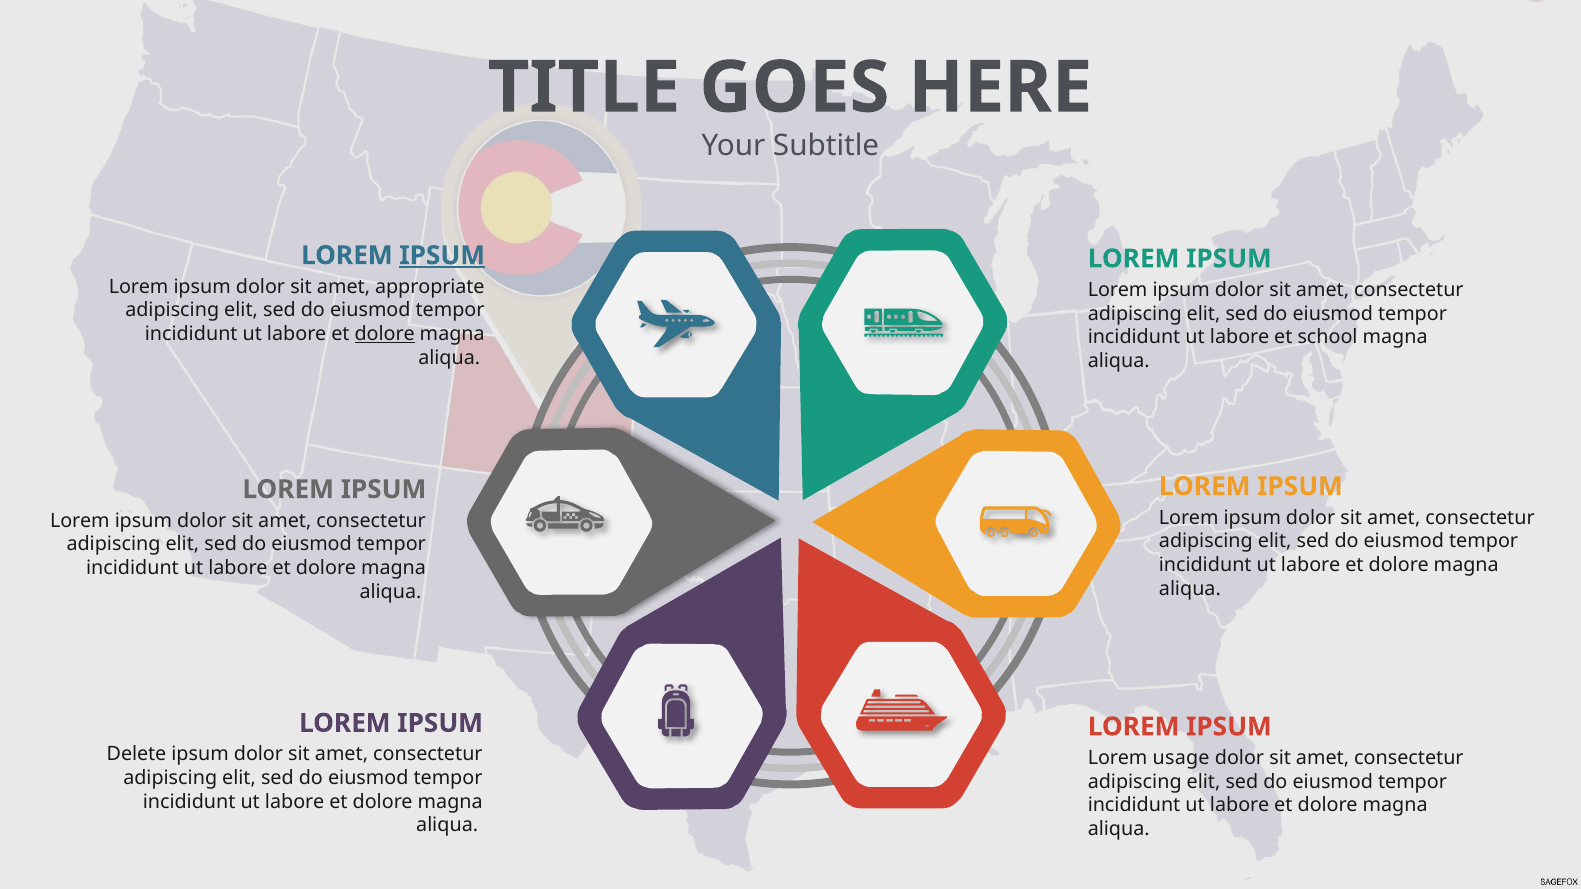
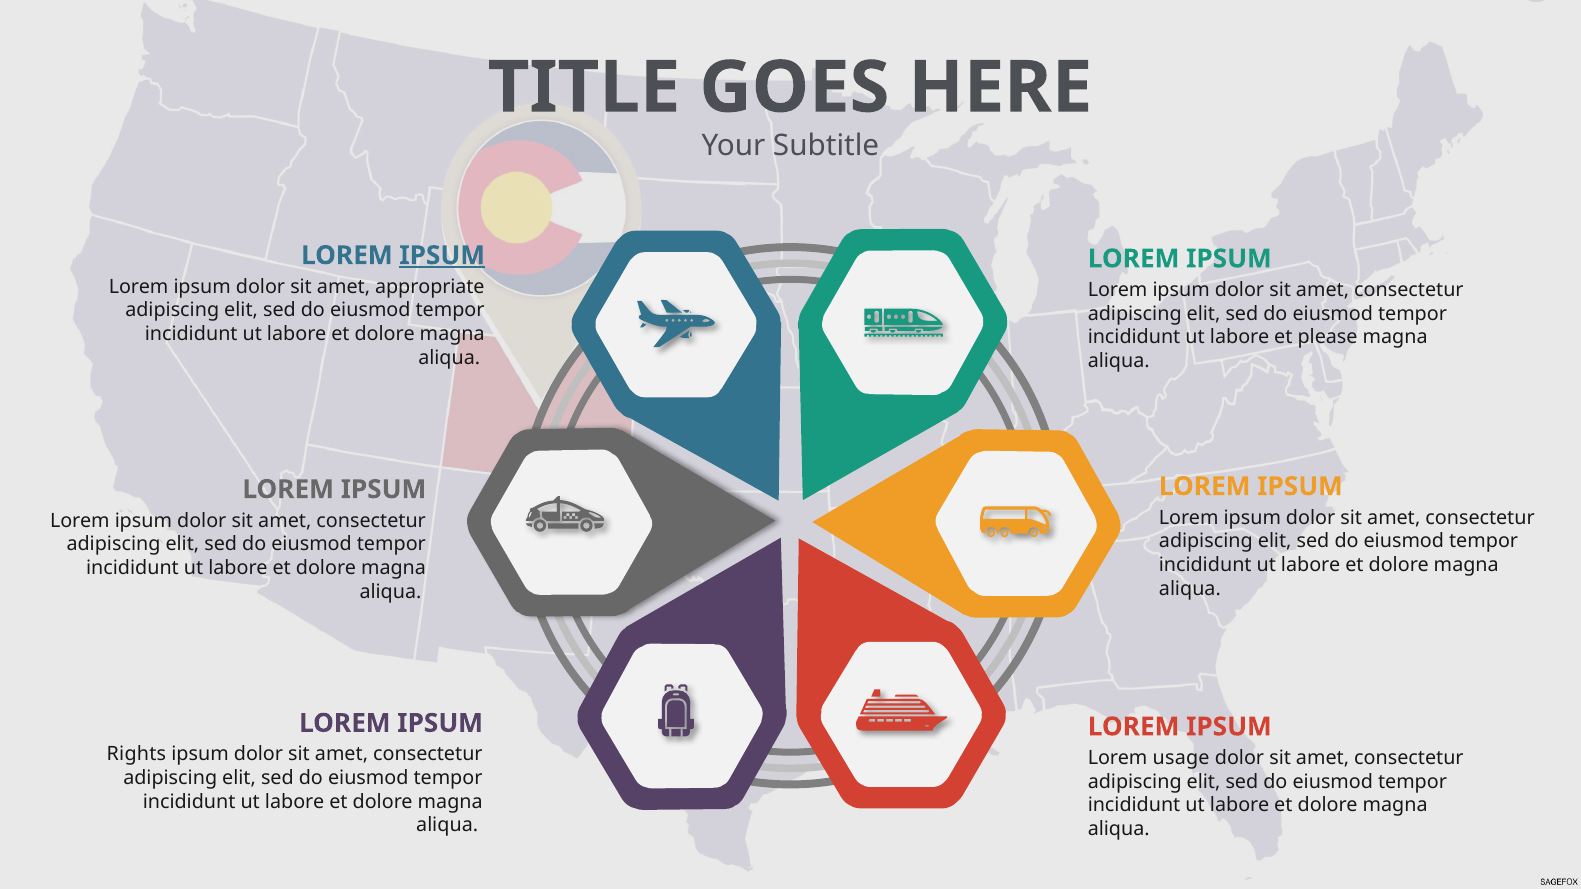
dolore underline: present -> none (385, 334)
school: school -> please (1328, 337)
Delete: Delete -> Rights (136, 755)
